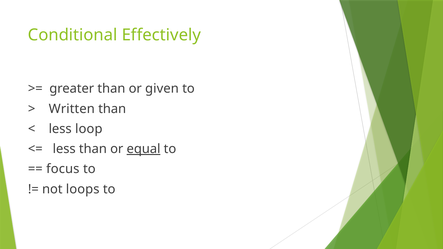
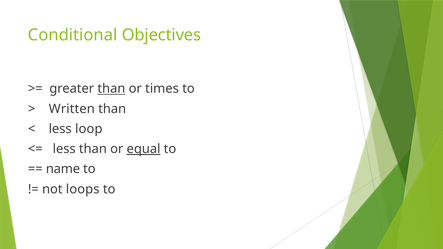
Effectively: Effectively -> Objectives (161, 35)
than underline: none -> present (111, 89)
given: given -> times (162, 89)
focus: focus -> name (63, 169)
